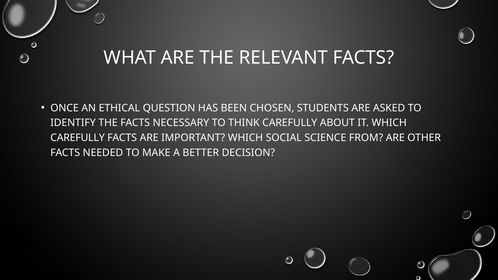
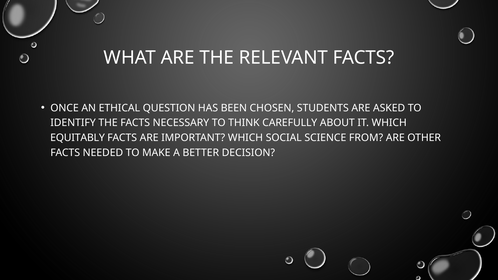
CAREFULLY: CAREFULLY -> EQUITABLY (78, 138)
